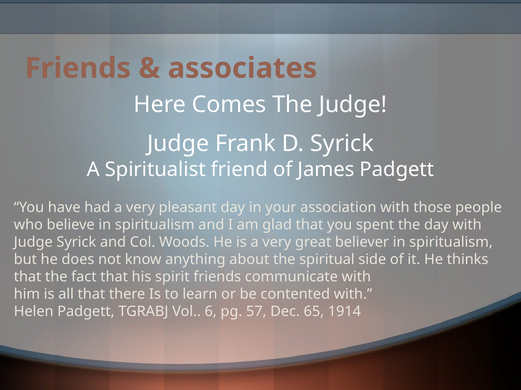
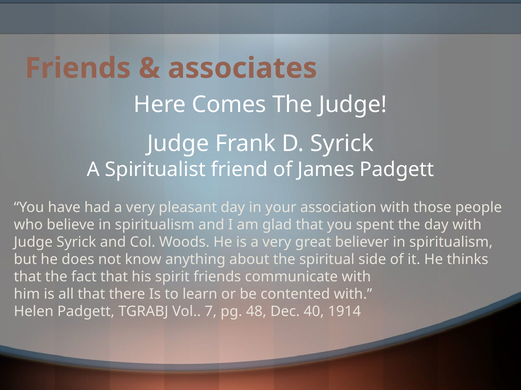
6: 6 -> 7 (211, 312)
57: 57 -> 48 (256, 312)
65: 65 -> 40 (314, 312)
